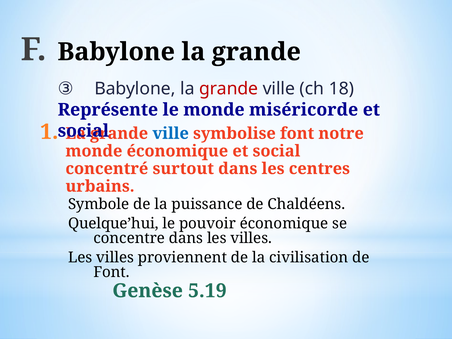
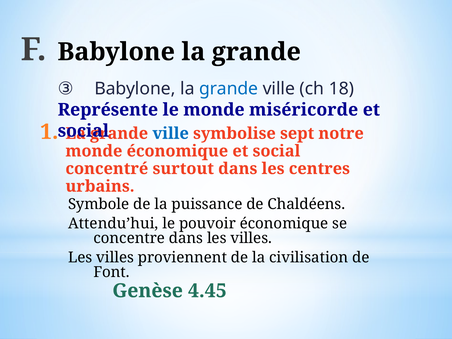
grande colour: red -> blue (229, 89)
symbolise font: font -> sept (297, 133)
Quelque’hui: Quelque’hui -> Attendu’hui (113, 224)
5.19: 5.19 -> 4.45 (207, 291)
